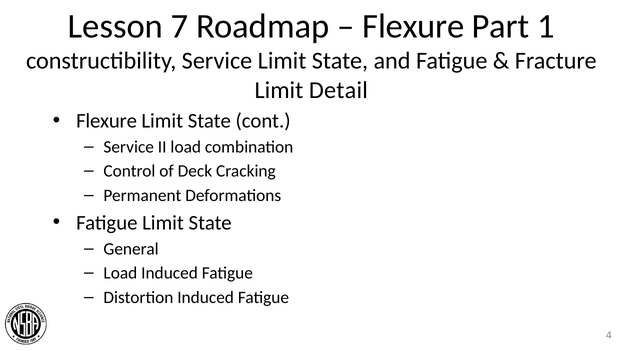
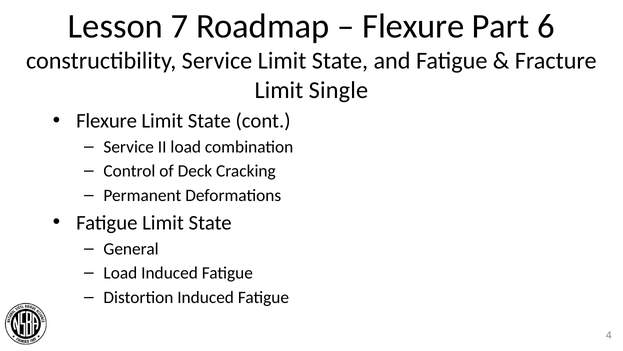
1: 1 -> 6 (546, 26)
Detail: Detail -> Single (338, 90)
